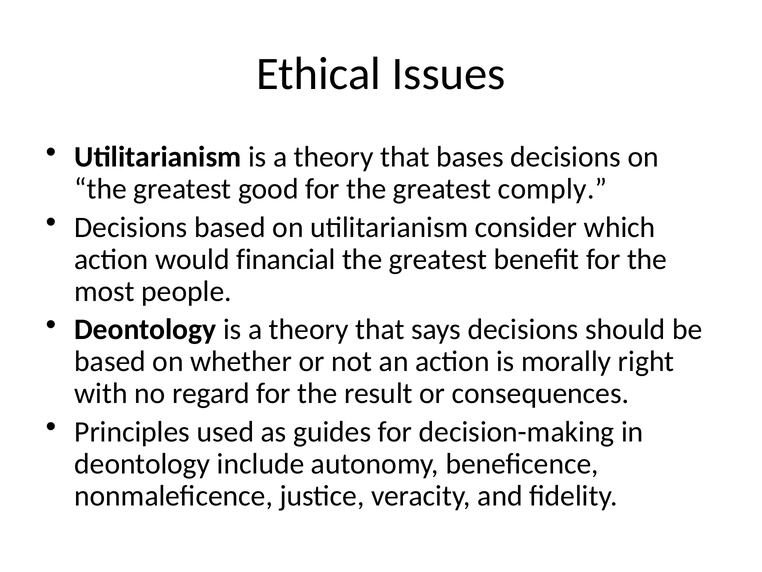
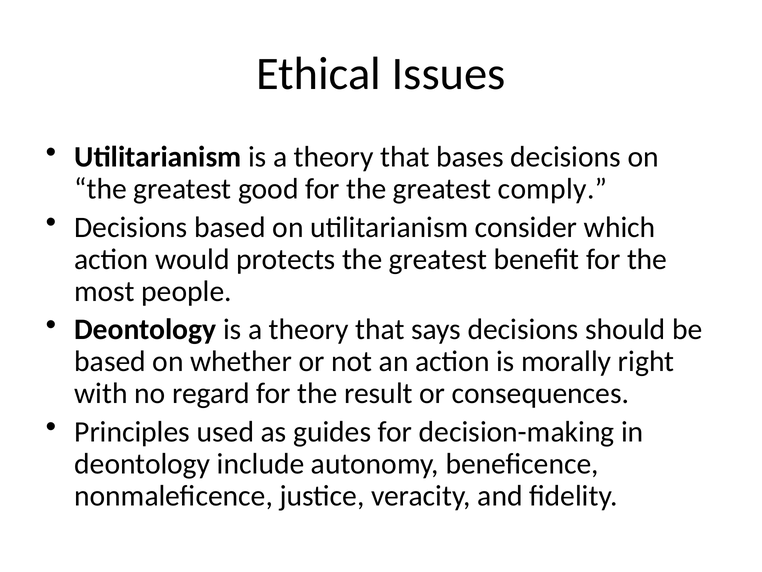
financial: financial -> protects (286, 259)
